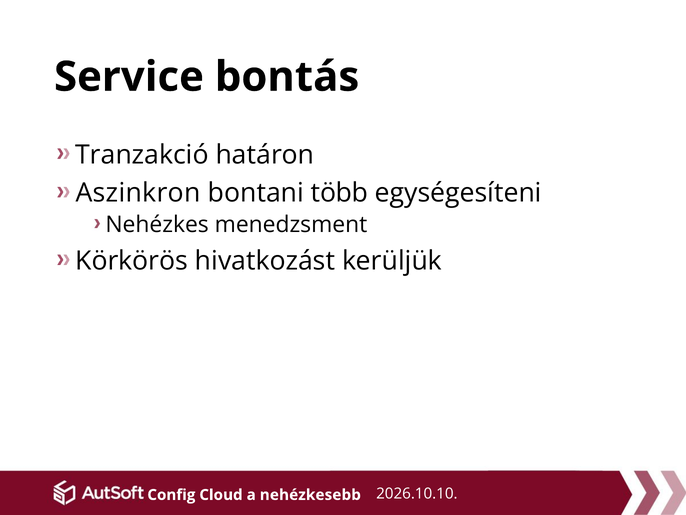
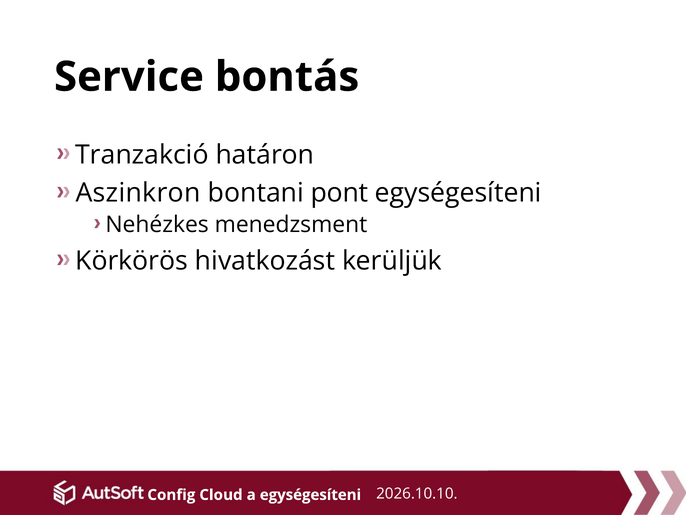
több: több -> pont (340, 193)
a nehézkesebb: nehézkesebb -> egységesíteni (310, 494)
